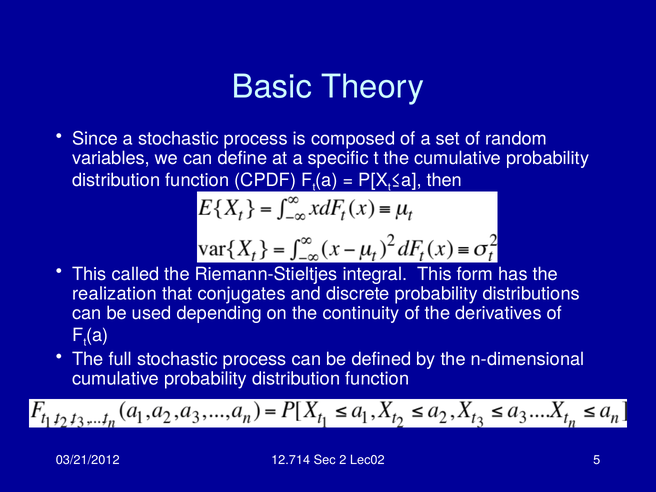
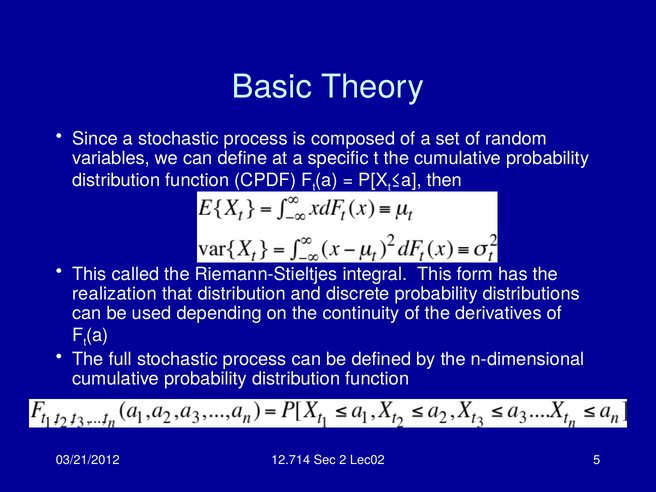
that conjugates: conjugates -> distribution (242, 294)
